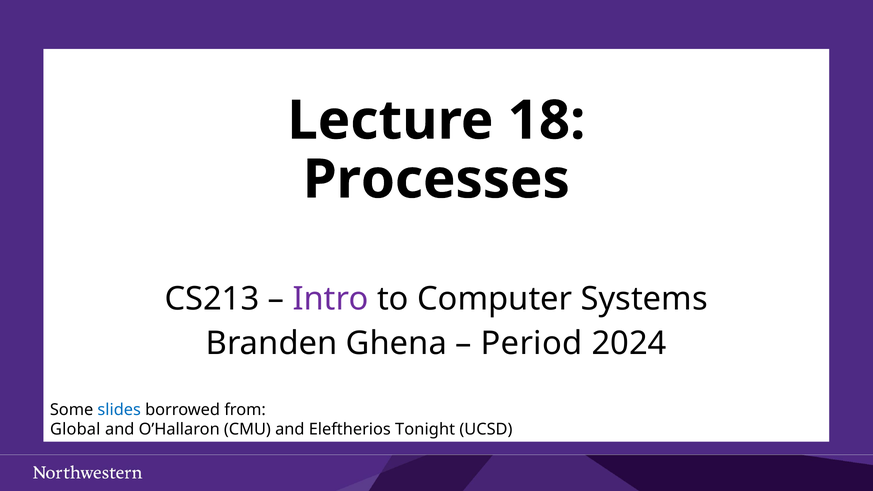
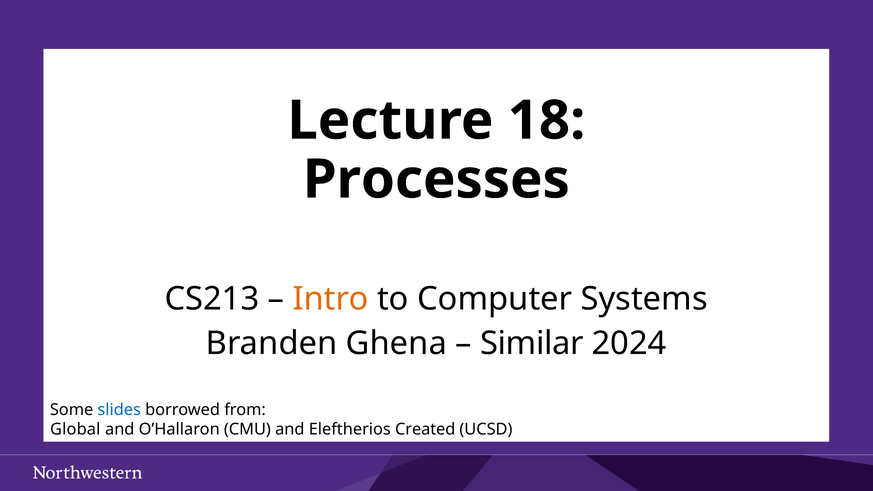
Intro colour: purple -> orange (331, 299)
Period: Period -> Similar (532, 344)
Tonight: Tonight -> Created (425, 430)
